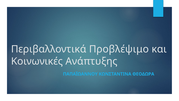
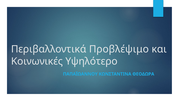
Ανάπτυξης: Ανάπτυξης -> Υψηλότερο (92, 61)
